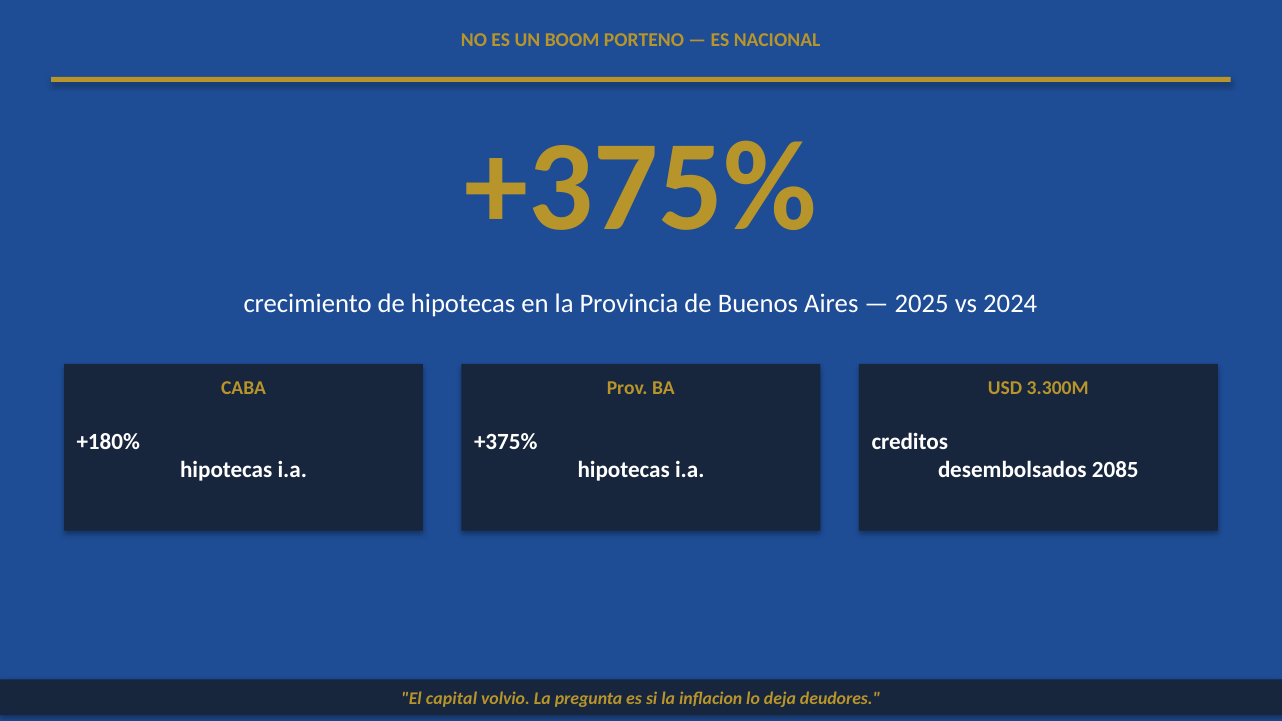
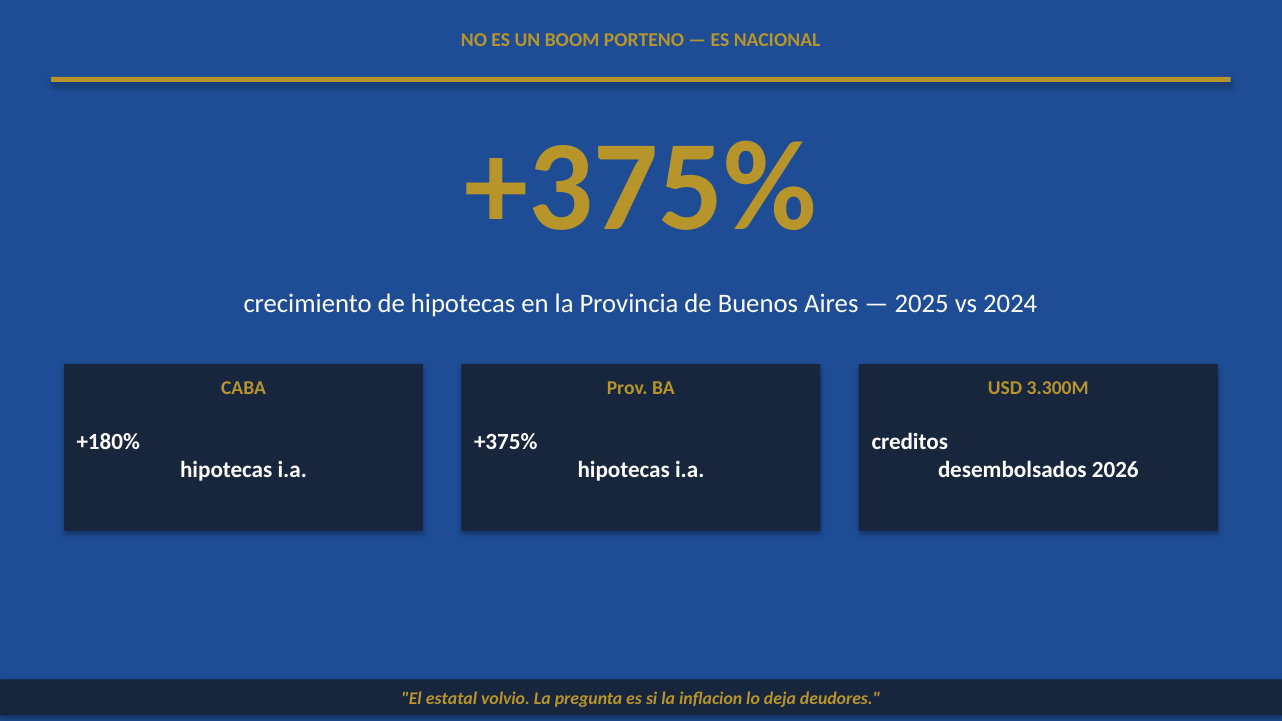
2085: 2085 -> 2026 (1115, 470)
capital: capital -> estatal (452, 698)
